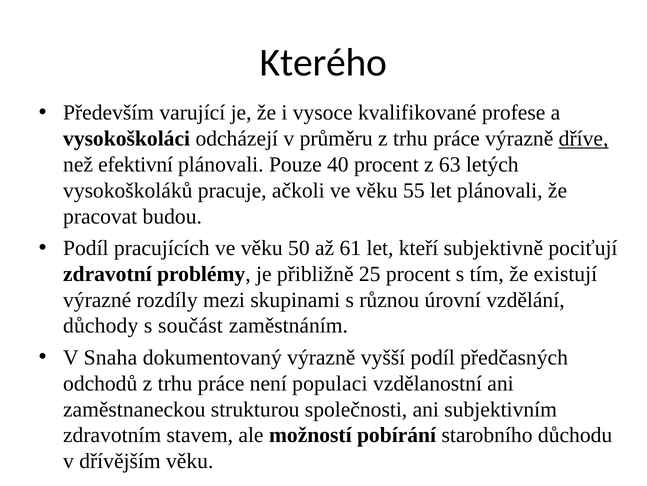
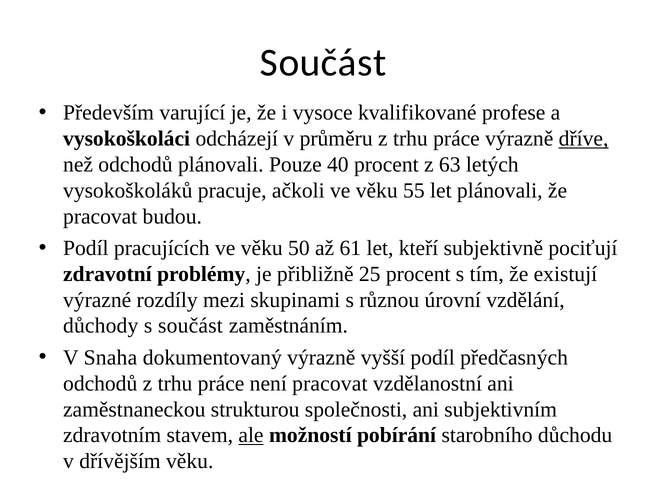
Kterého: Kterého -> Součást (323, 63)
než efektivní: efektivní -> odchodů (135, 164)
není populaci: populaci -> pracovat (330, 383)
ale underline: none -> present (251, 435)
